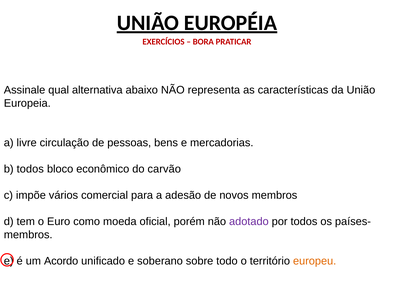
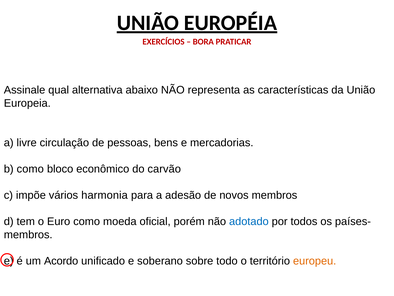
b todos: todos -> como (30, 169)
comercial: comercial -> harmonia (105, 195)
adotado colour: purple -> blue (249, 221)
